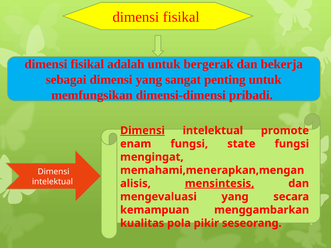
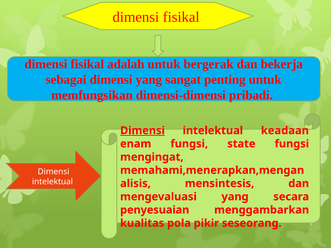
promote: promote -> keadaan (285, 131)
mensintesis underline: present -> none (220, 184)
kemampuan: kemampuan -> penyesuaian (155, 210)
